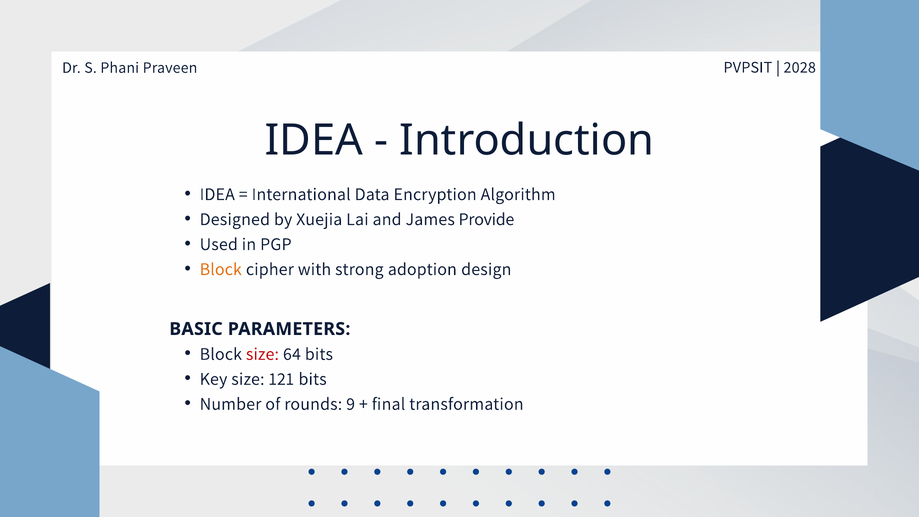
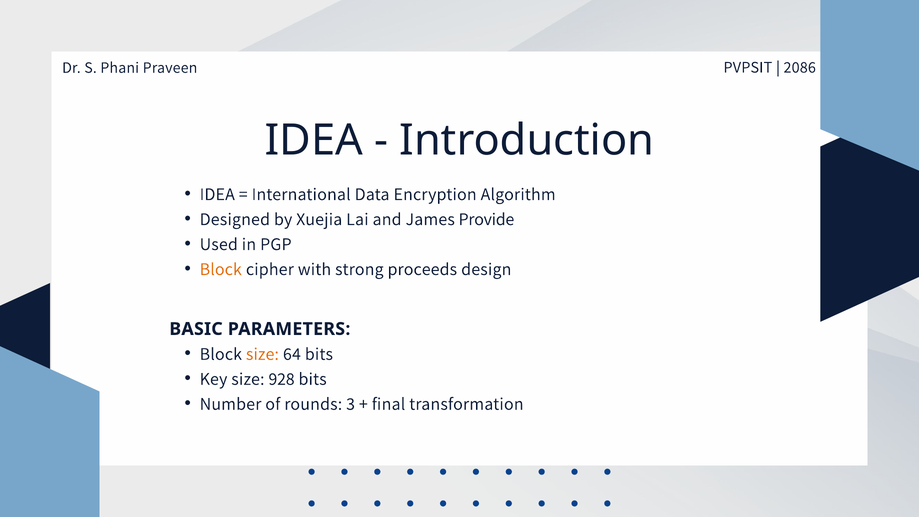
2028: 2028 -> 2086 (800, 67)
adoption: adoption -> proceeds (422, 269)
size colour: red -> orange (262, 354)
121: 121 -> 928 (282, 379)
9: 9 -> 3 (351, 404)
